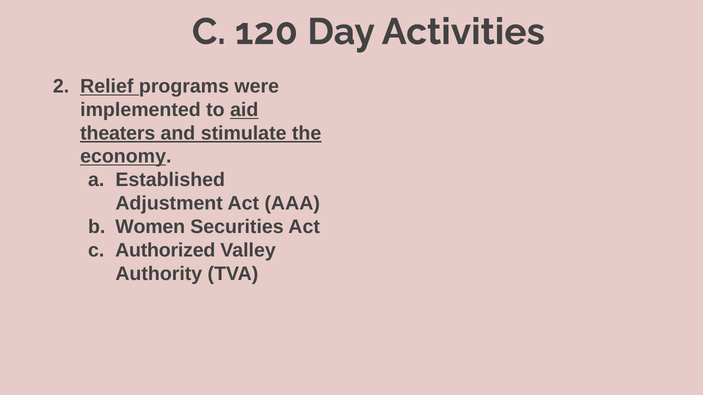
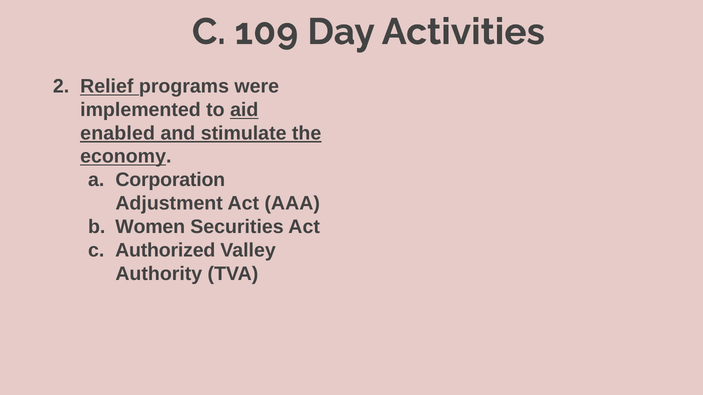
120: 120 -> 109 (266, 32)
theaters: theaters -> enabled (118, 133)
Established: Established -> Corporation (170, 180)
